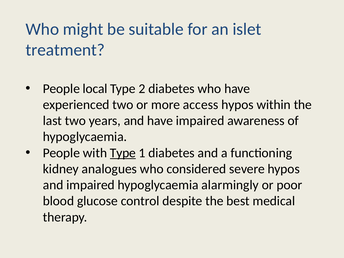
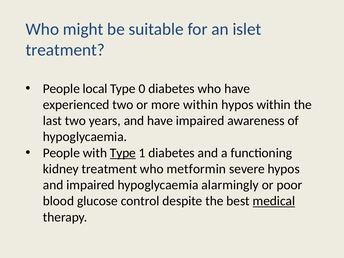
2: 2 -> 0 (142, 89)
more access: access -> within (201, 105)
kidney analogues: analogues -> treatment (109, 169)
considered: considered -> metformin (196, 169)
medical underline: none -> present (274, 201)
